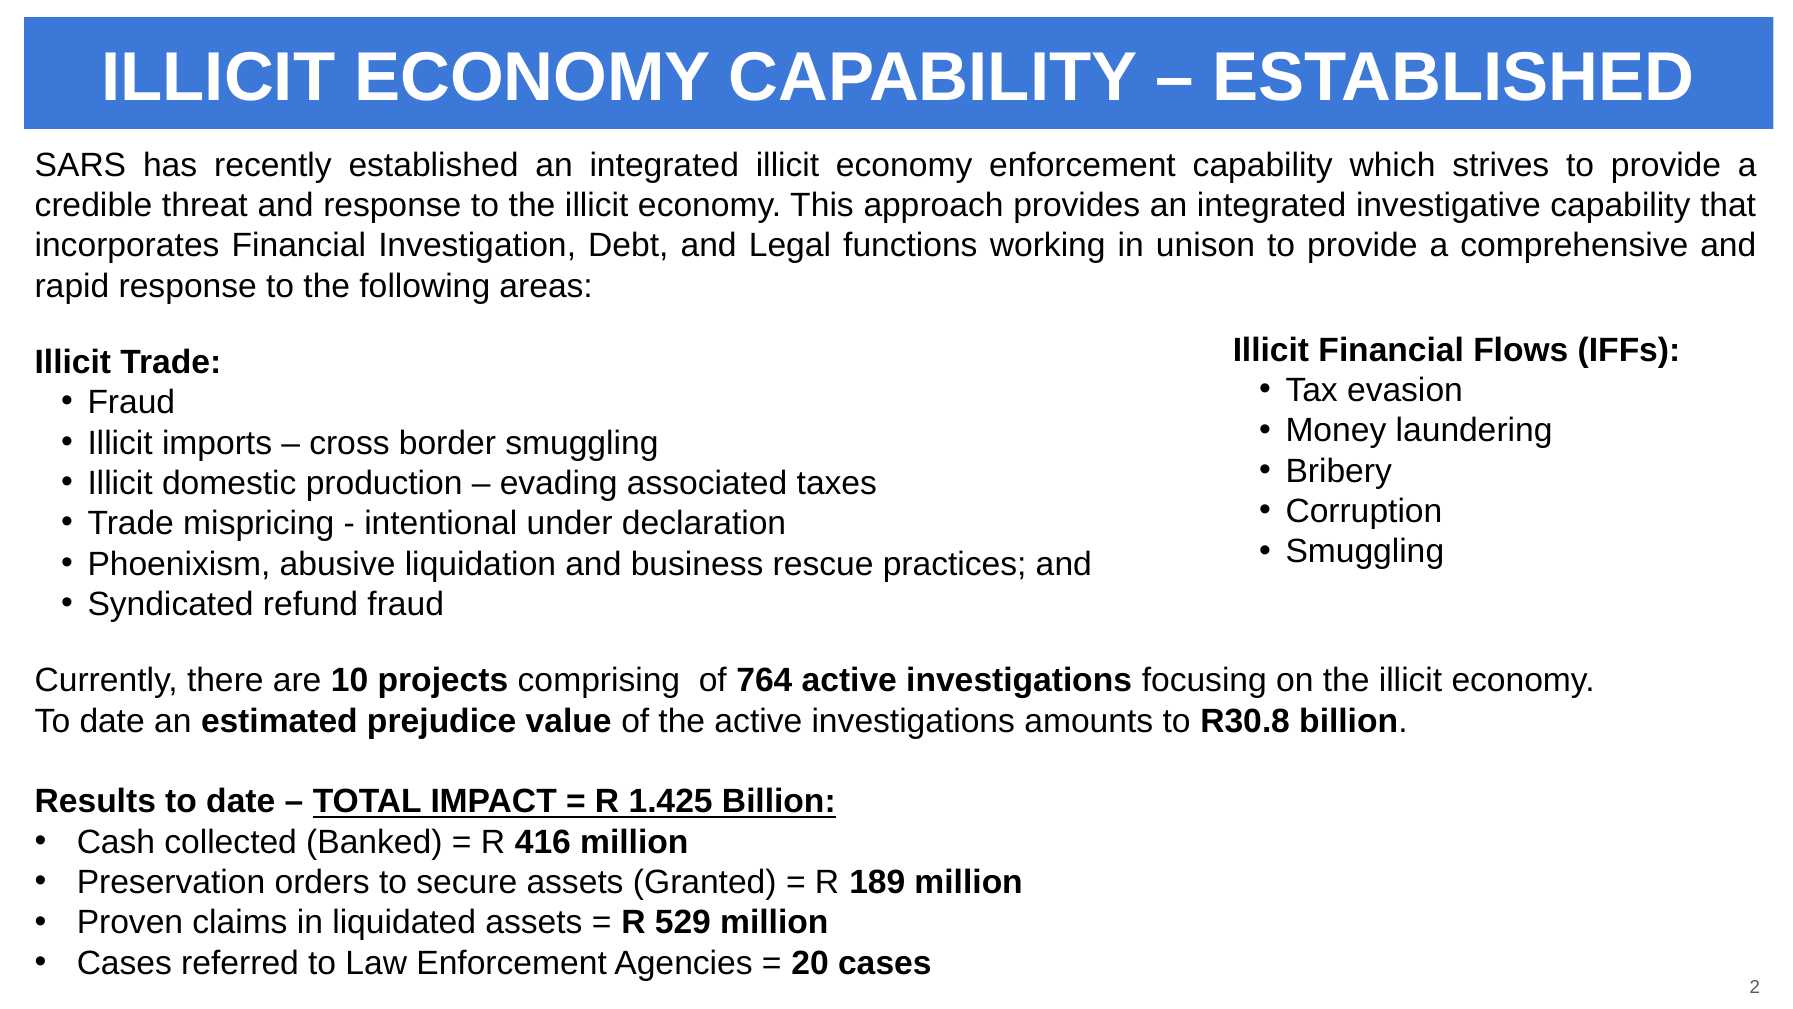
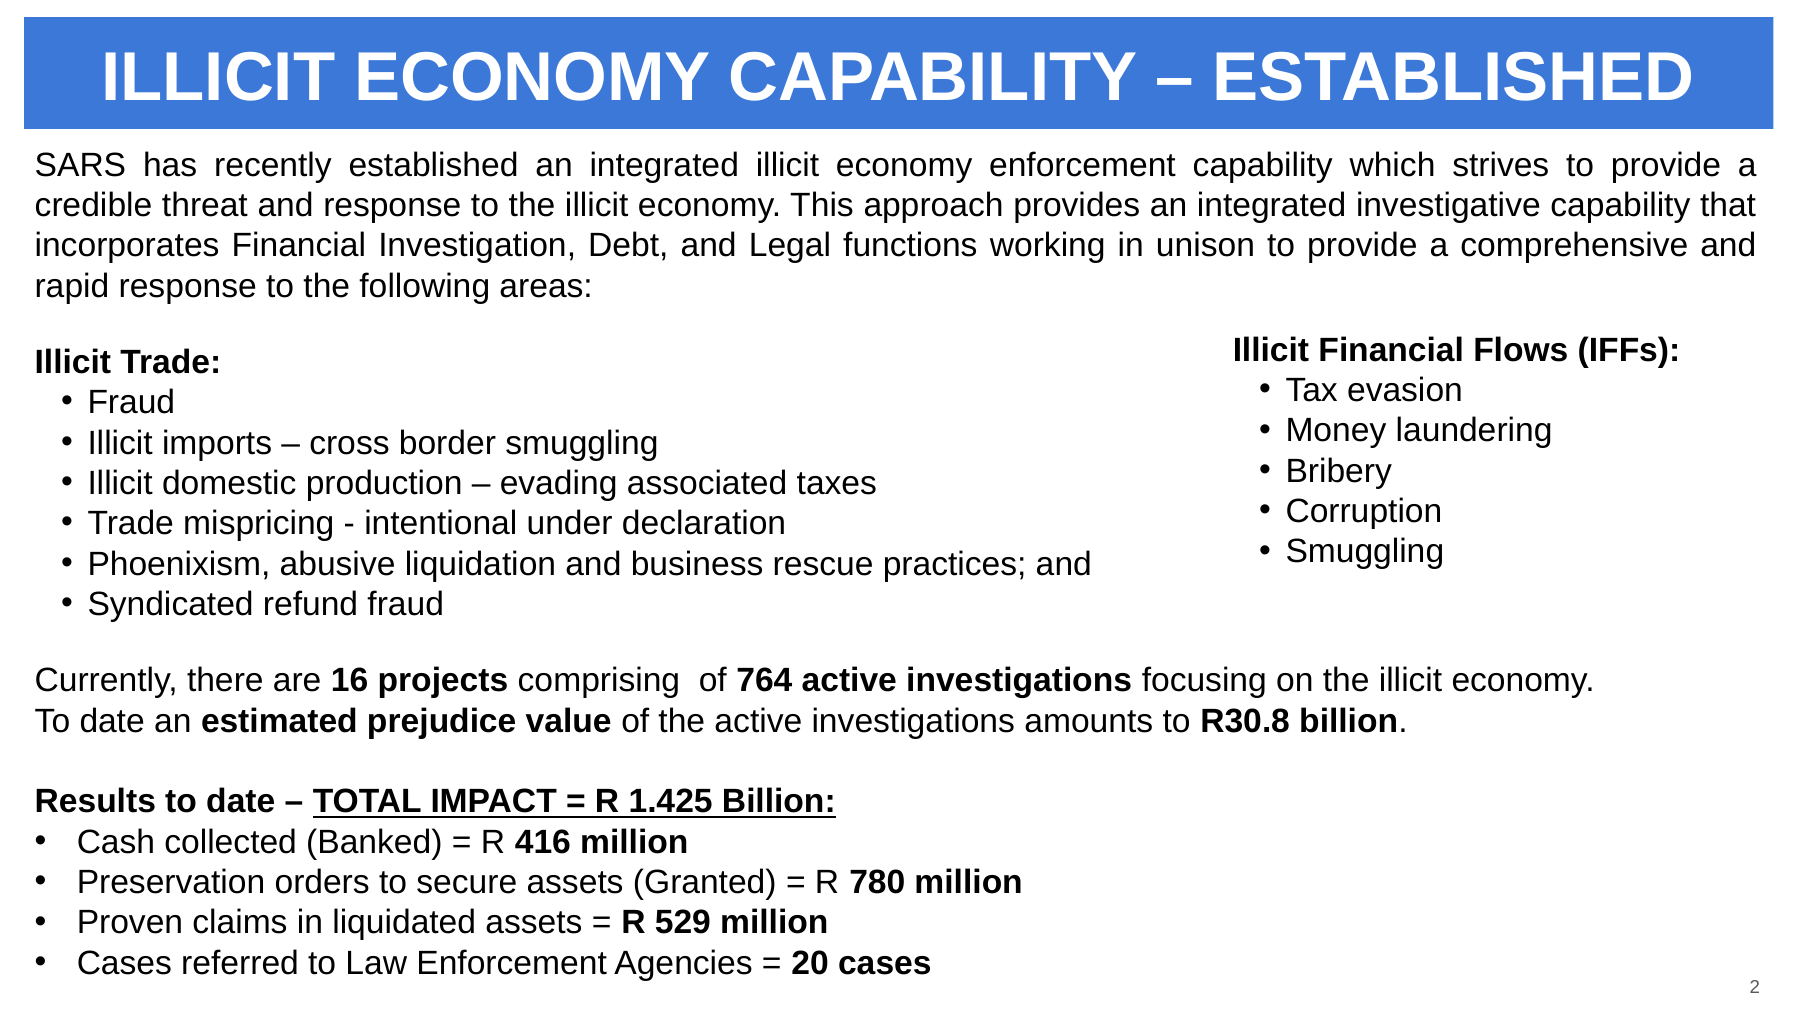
10: 10 -> 16 (350, 680)
189: 189 -> 780 (877, 882)
